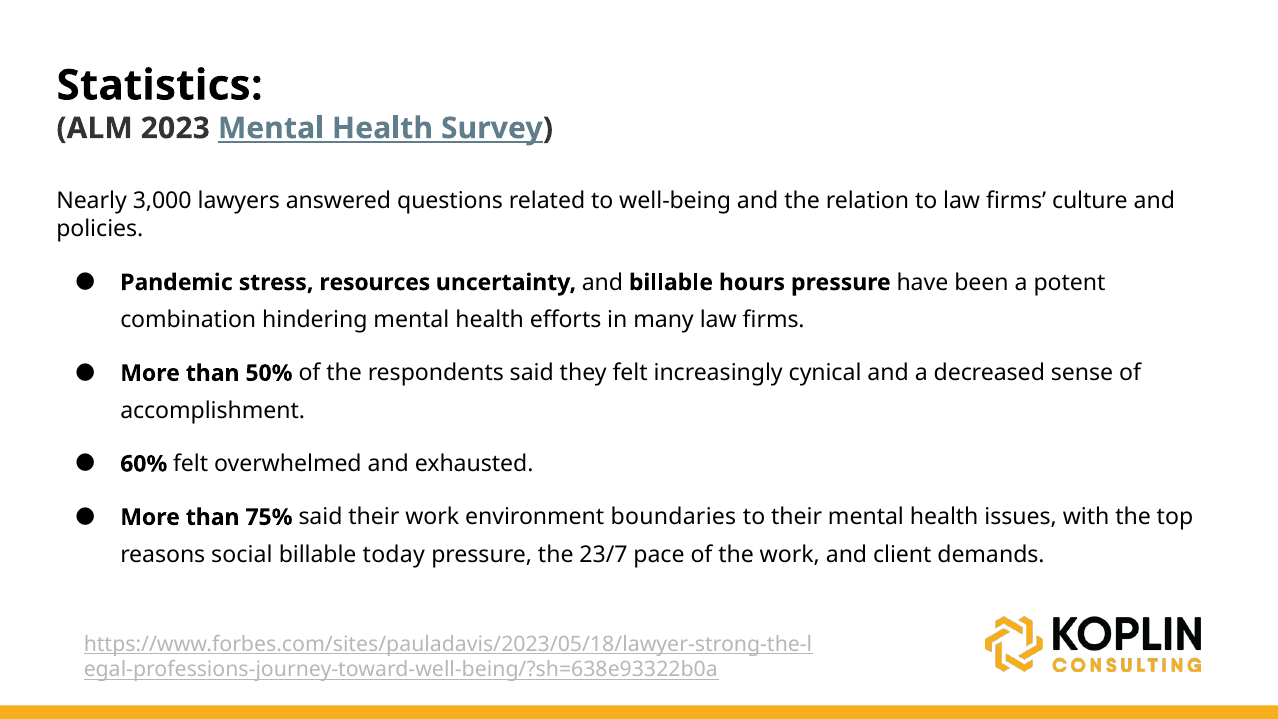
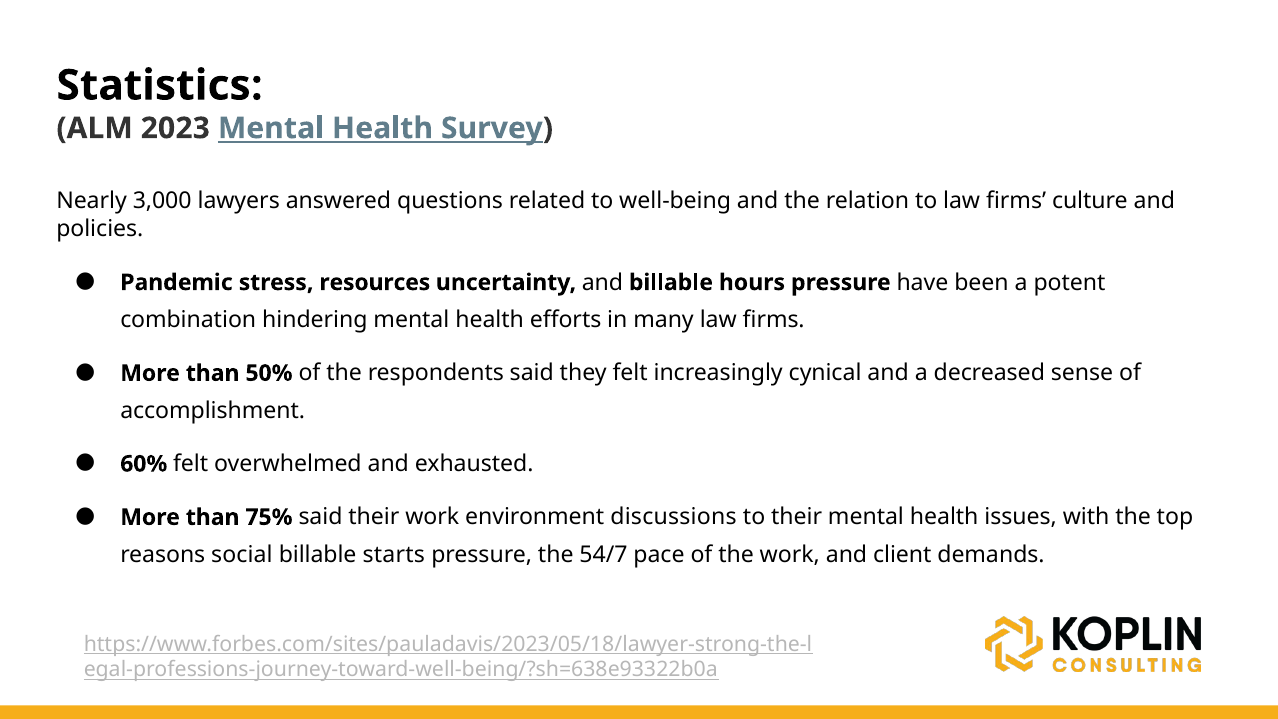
boundaries: boundaries -> discussions (674, 517)
today: today -> starts (394, 555)
23/7: 23/7 -> 54/7 (603, 555)
